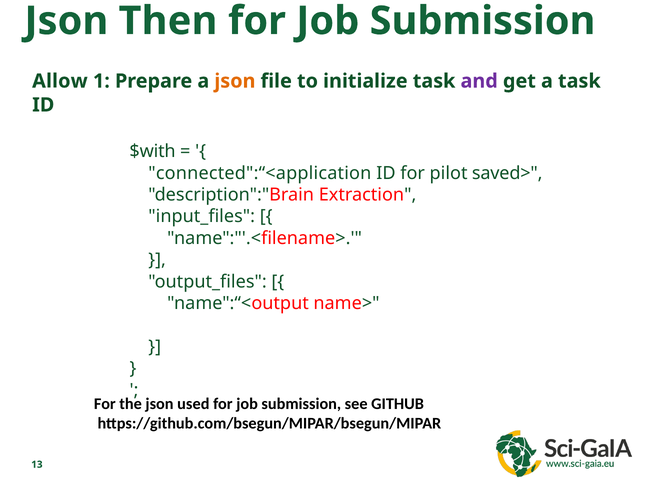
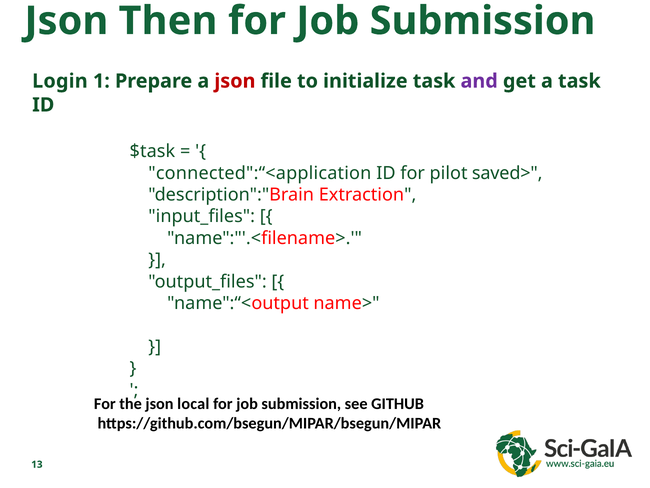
Allow: Allow -> Login (60, 81)
json colour: orange -> red (235, 81)
$with: $with -> $task (152, 151)
used: used -> local (193, 403)
